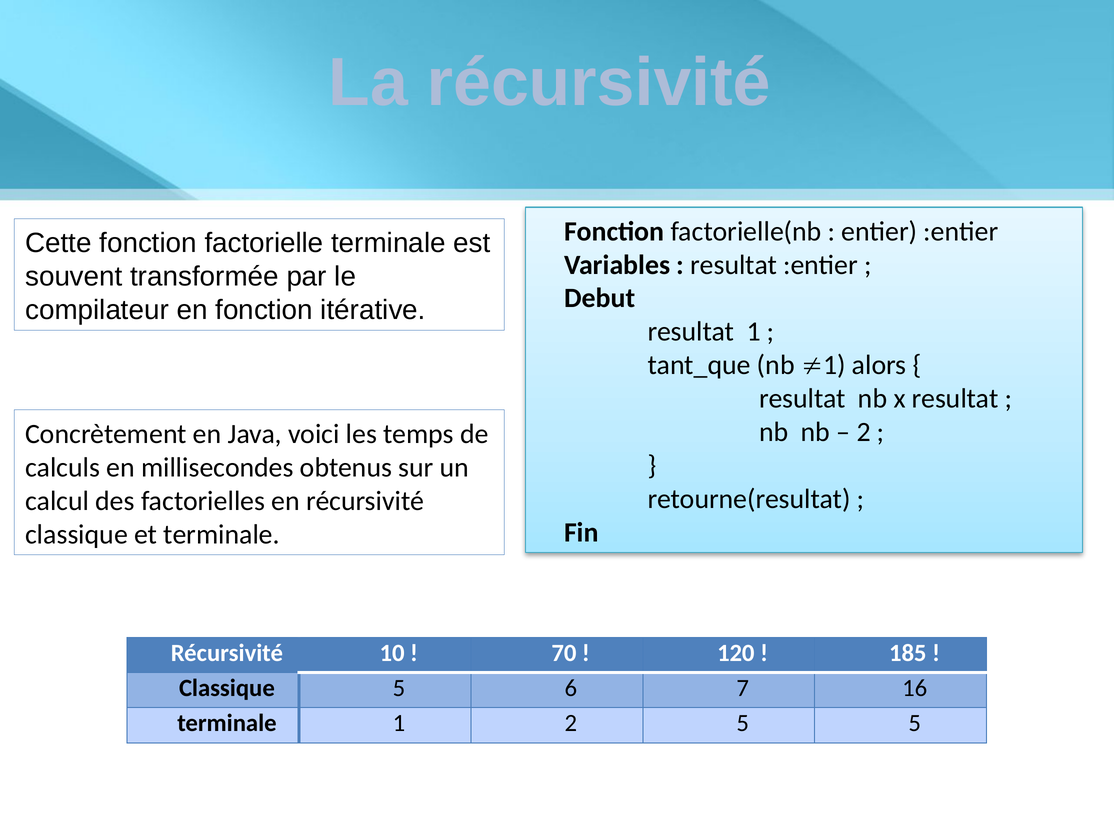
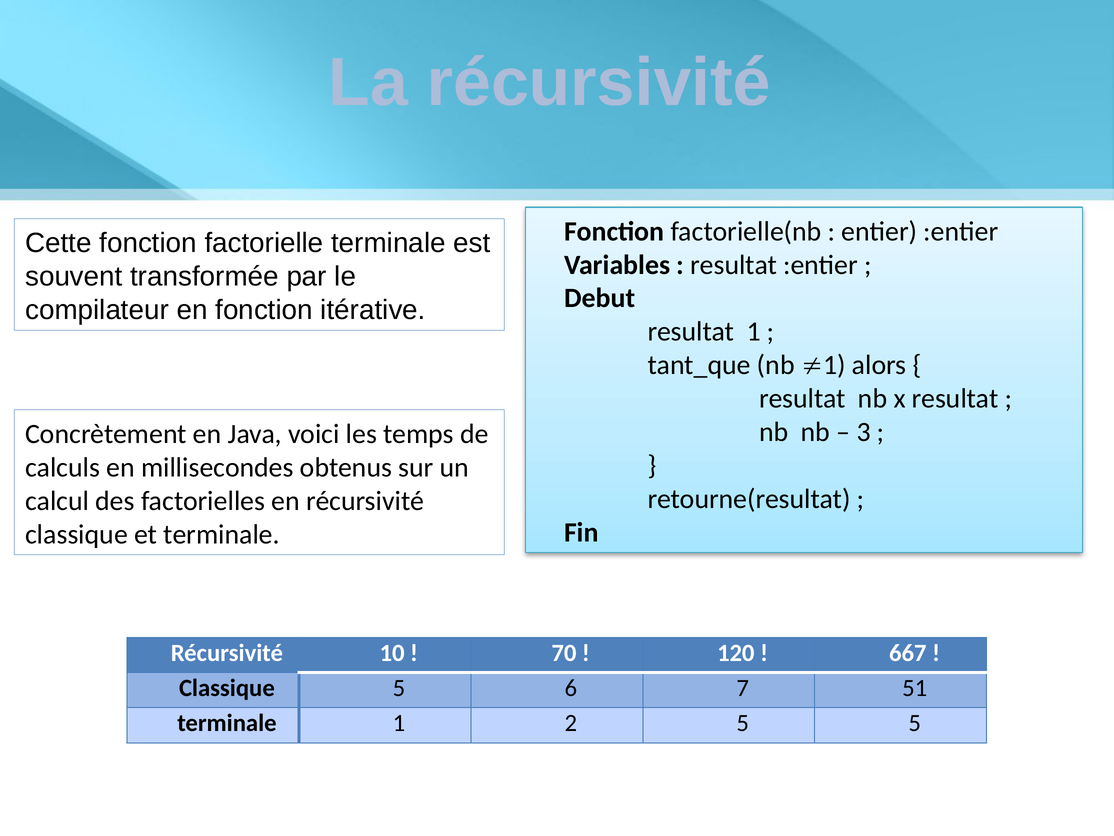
2: 2 -> 3 (864, 432)
185: 185 -> 667 (908, 653)
16: 16 -> 51 (915, 688)
